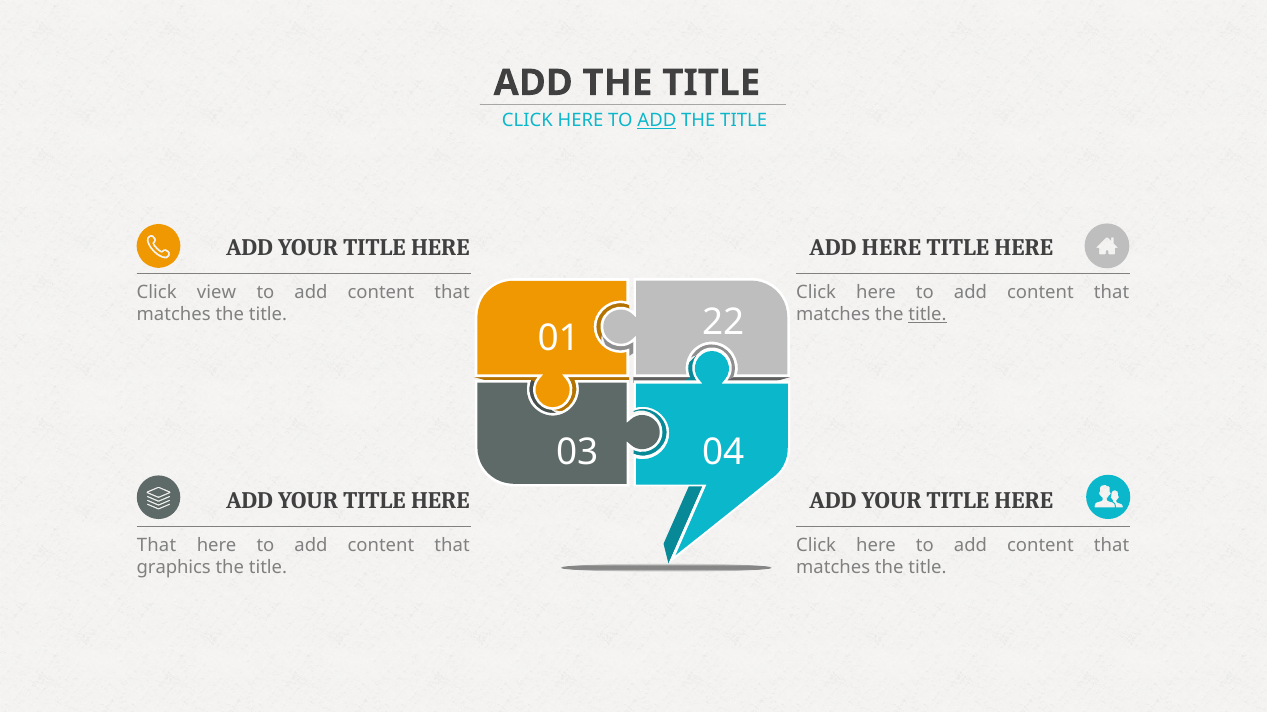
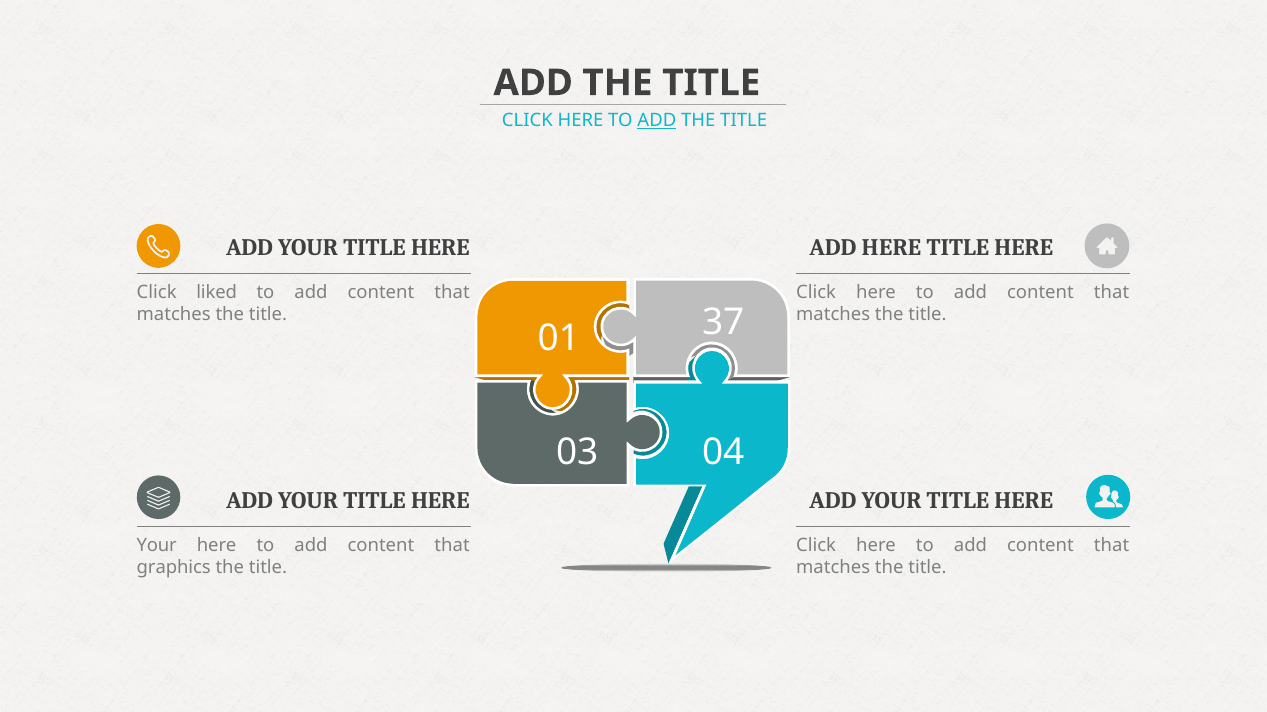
view: view -> liked (217, 293)
title underline: present -> none (927, 315)
22: 22 -> 37 (723, 323)
That: That -> Your (157, 546)
